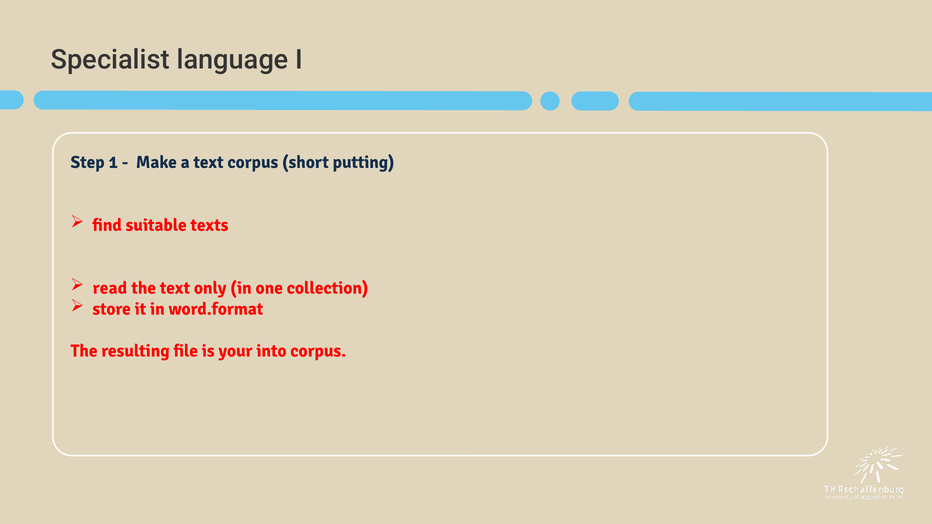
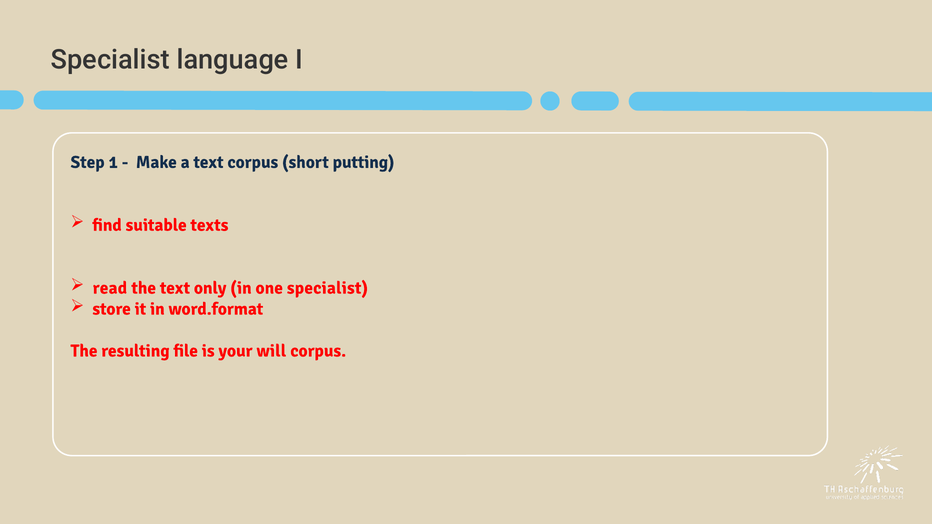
one collection: collection -> specialist (327, 288)
into: into -> will (271, 351)
